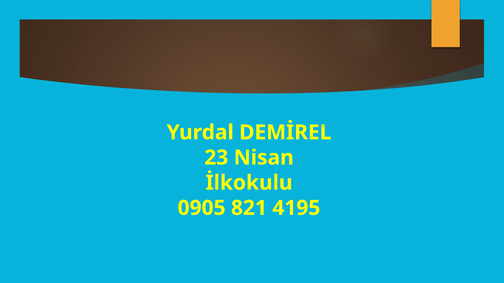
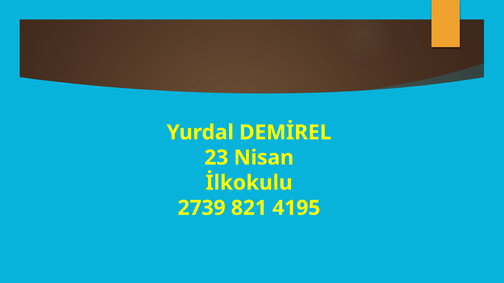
0905: 0905 -> 2739 (202, 208)
